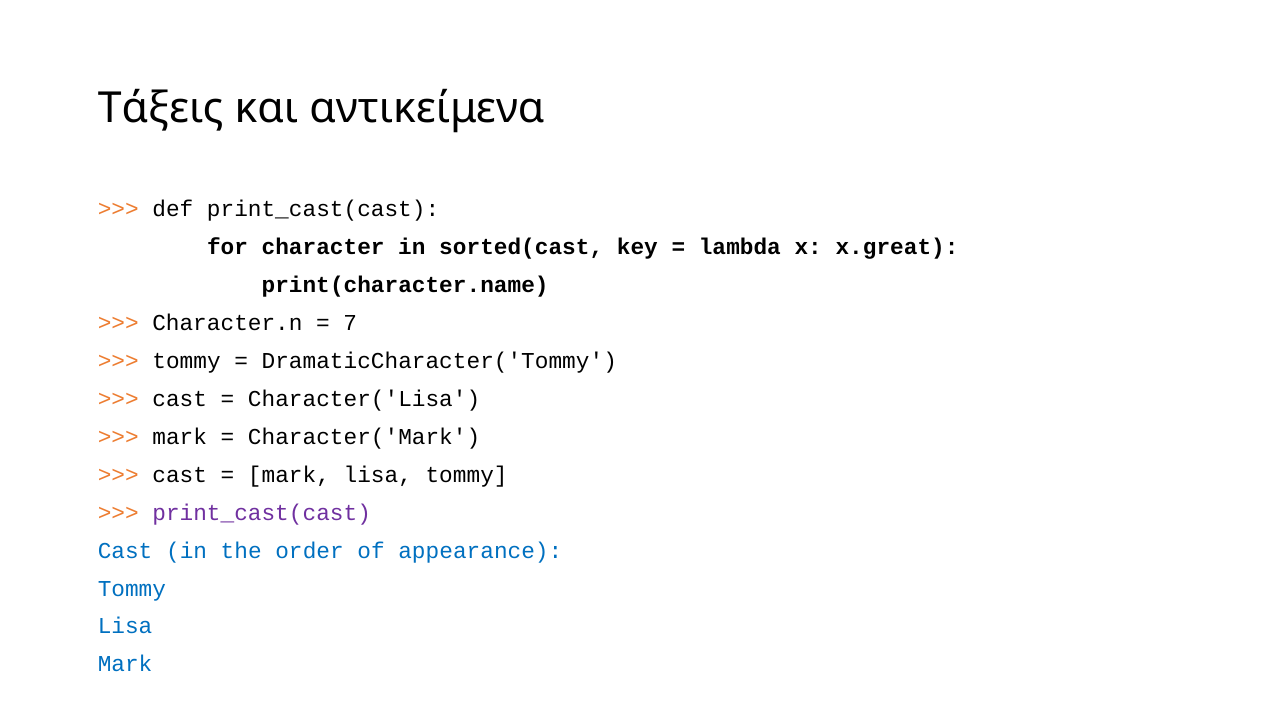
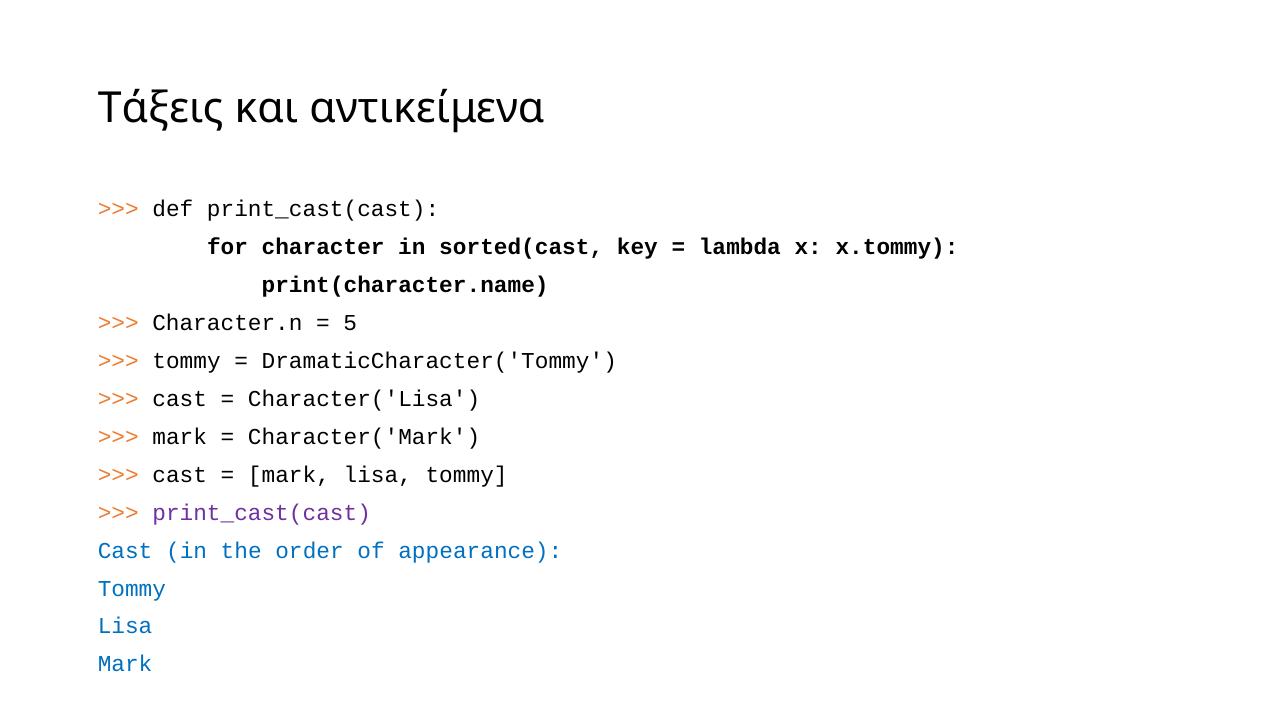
x.great: x.great -> x.tommy (897, 247)
7: 7 -> 5 (350, 323)
